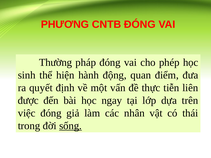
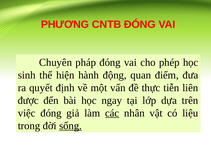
Thường: Thường -> Chuyên (55, 63)
các underline: none -> present (112, 113)
thái: thái -> liệu (190, 113)
